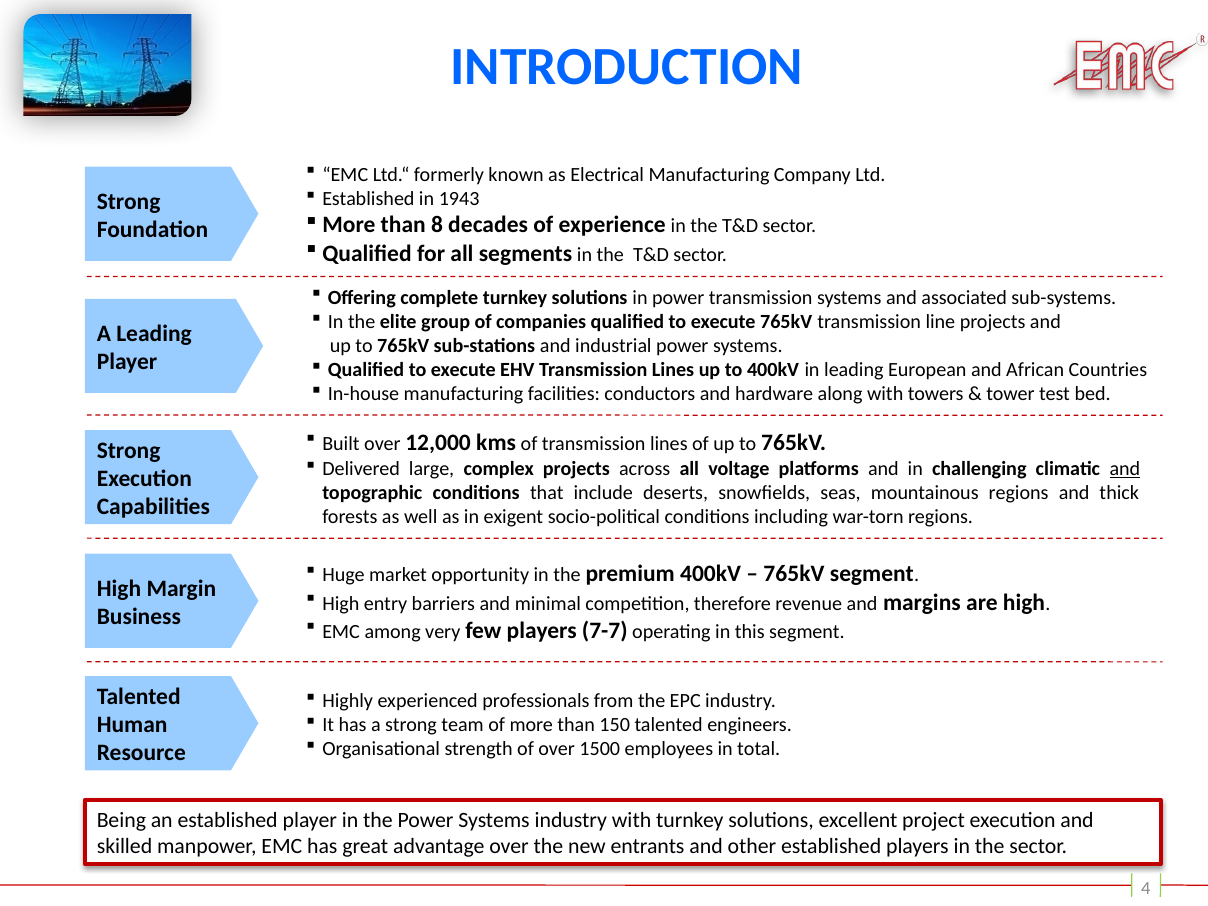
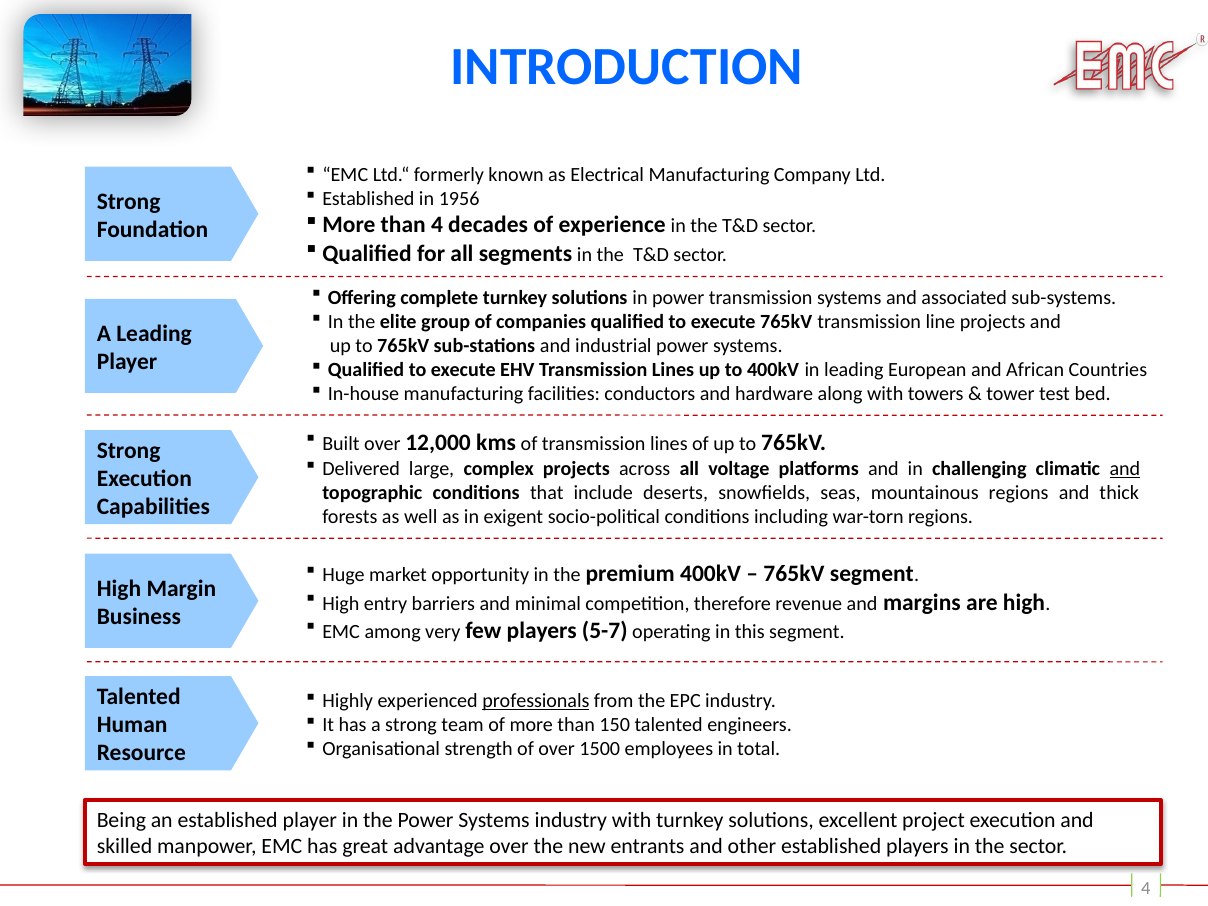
1943: 1943 -> 1956 (459, 199)
than 8: 8 -> 4 (437, 225)
7-7: 7-7 -> 5-7 (605, 631)
professionals underline: none -> present (536, 701)
